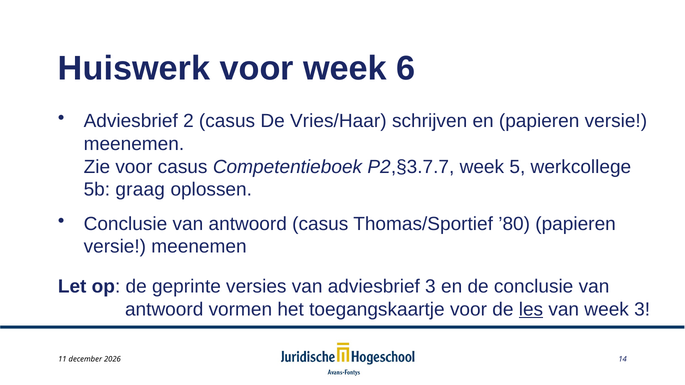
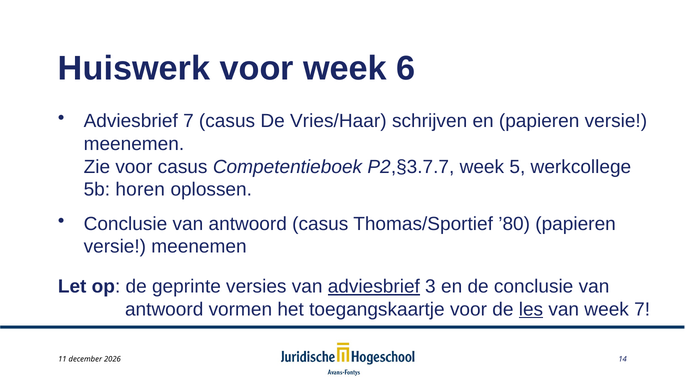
Adviesbrief 2: 2 -> 7 (188, 121)
graag: graag -> horen (140, 190)
adviesbrief underline: none -> present (374, 287)
week 3: 3 -> 7 (642, 310)
